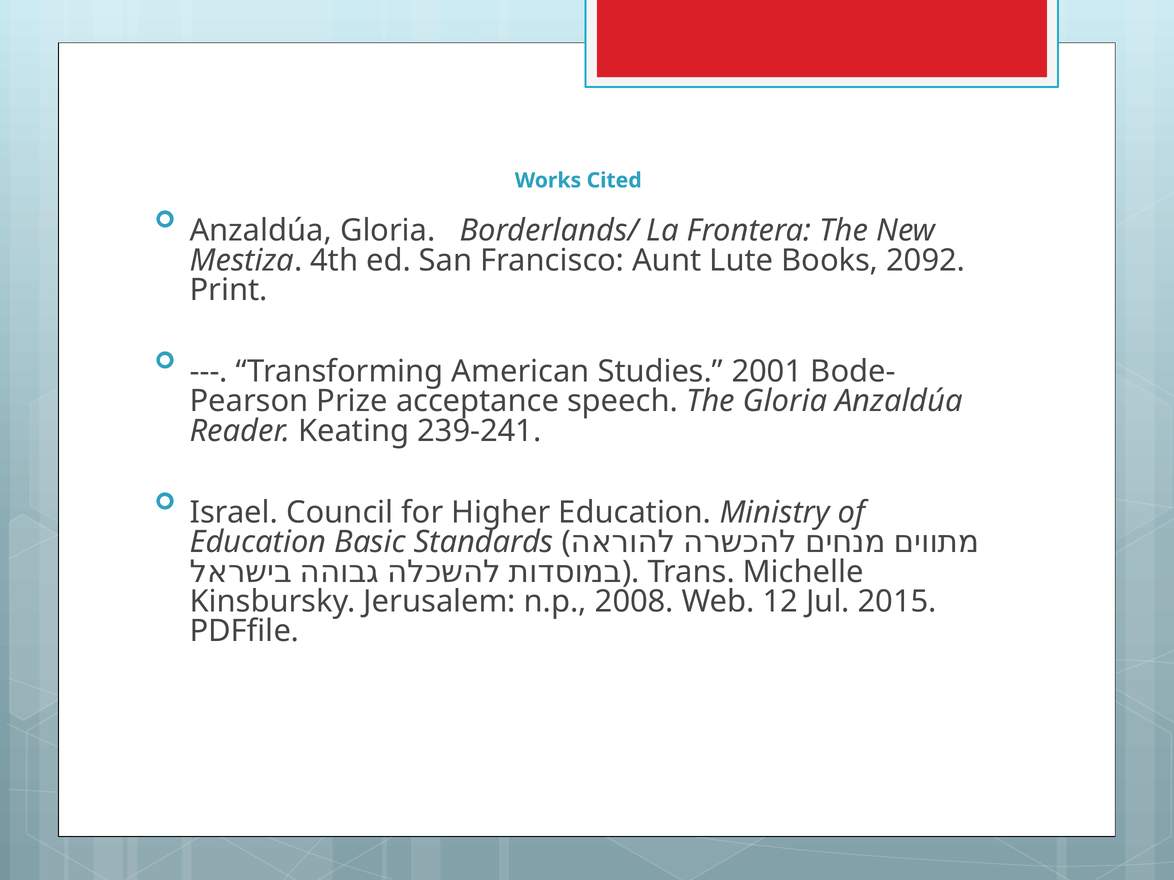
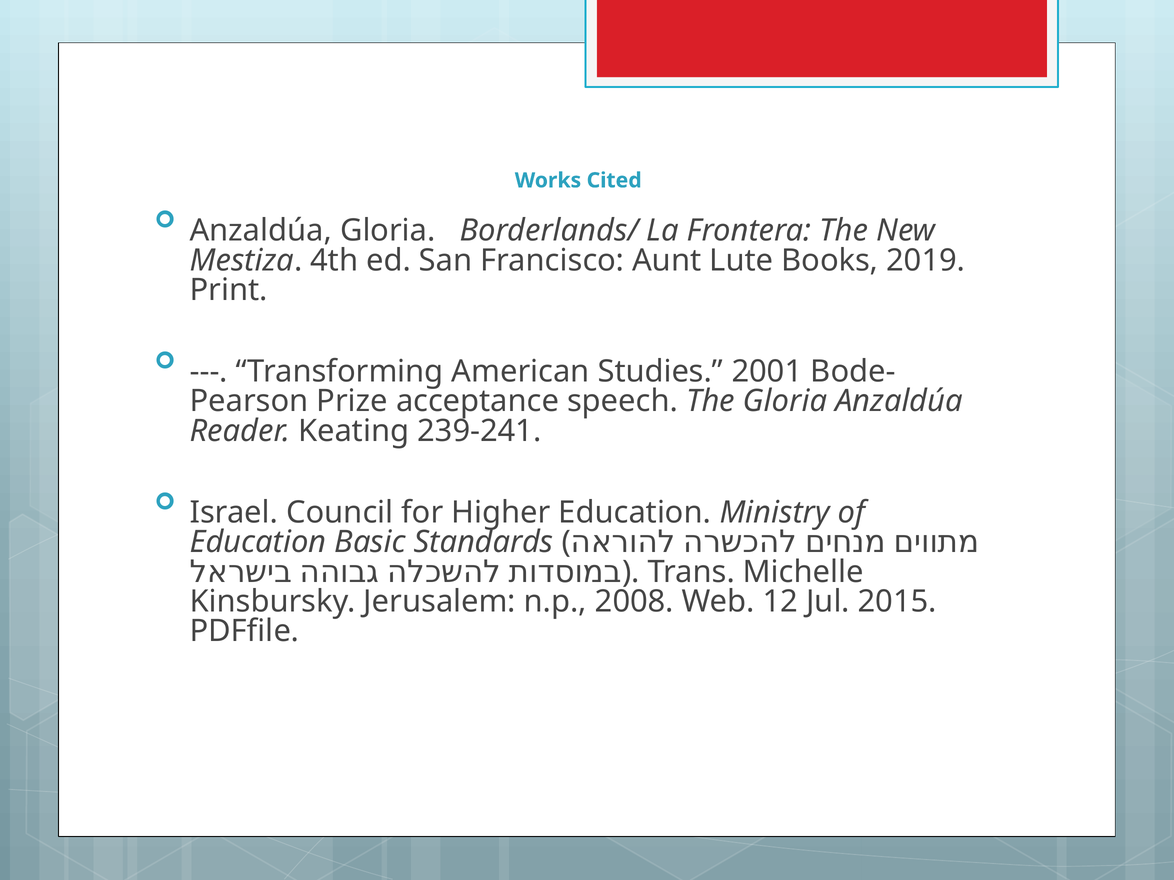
2092: 2092 -> 2019 (926, 261)
